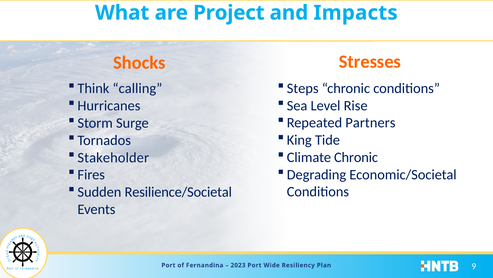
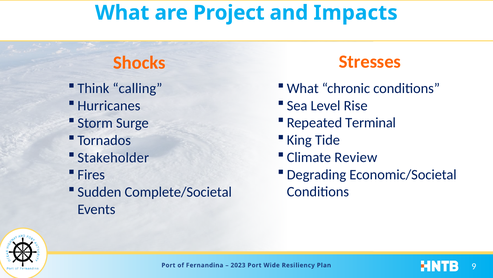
Steps: Steps -> What (303, 88)
Partners: Partners -> Terminal (371, 123)
Climate Chronic: Chronic -> Review (356, 157)
Resilience/Societal: Resilience/Societal -> Complete/Societal (178, 192)
